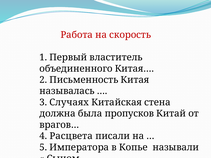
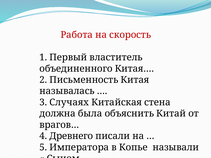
пропусков: пропусков -> объяснить (129, 114)
Расцвета: Расцвета -> Древнего (71, 136)
